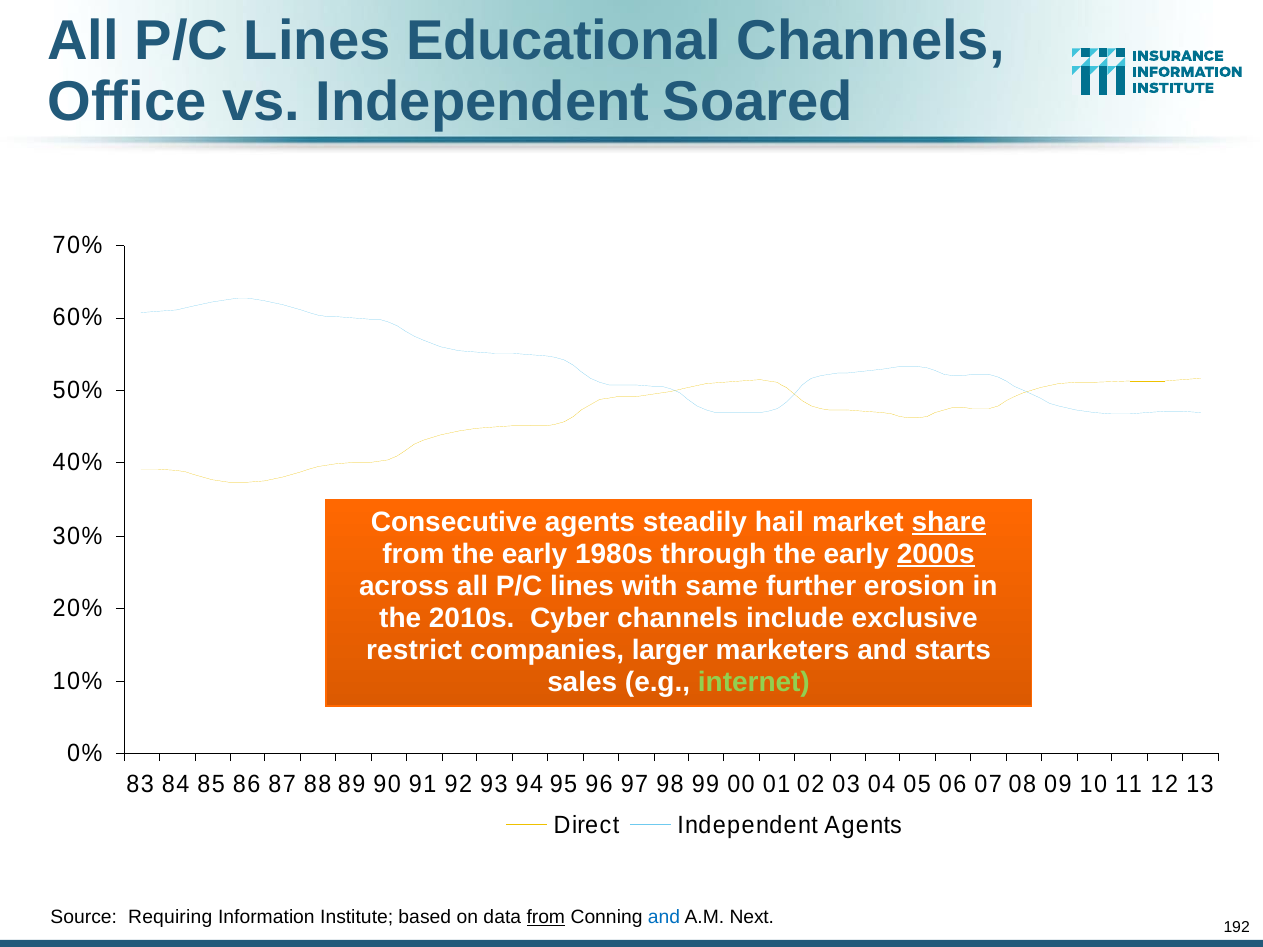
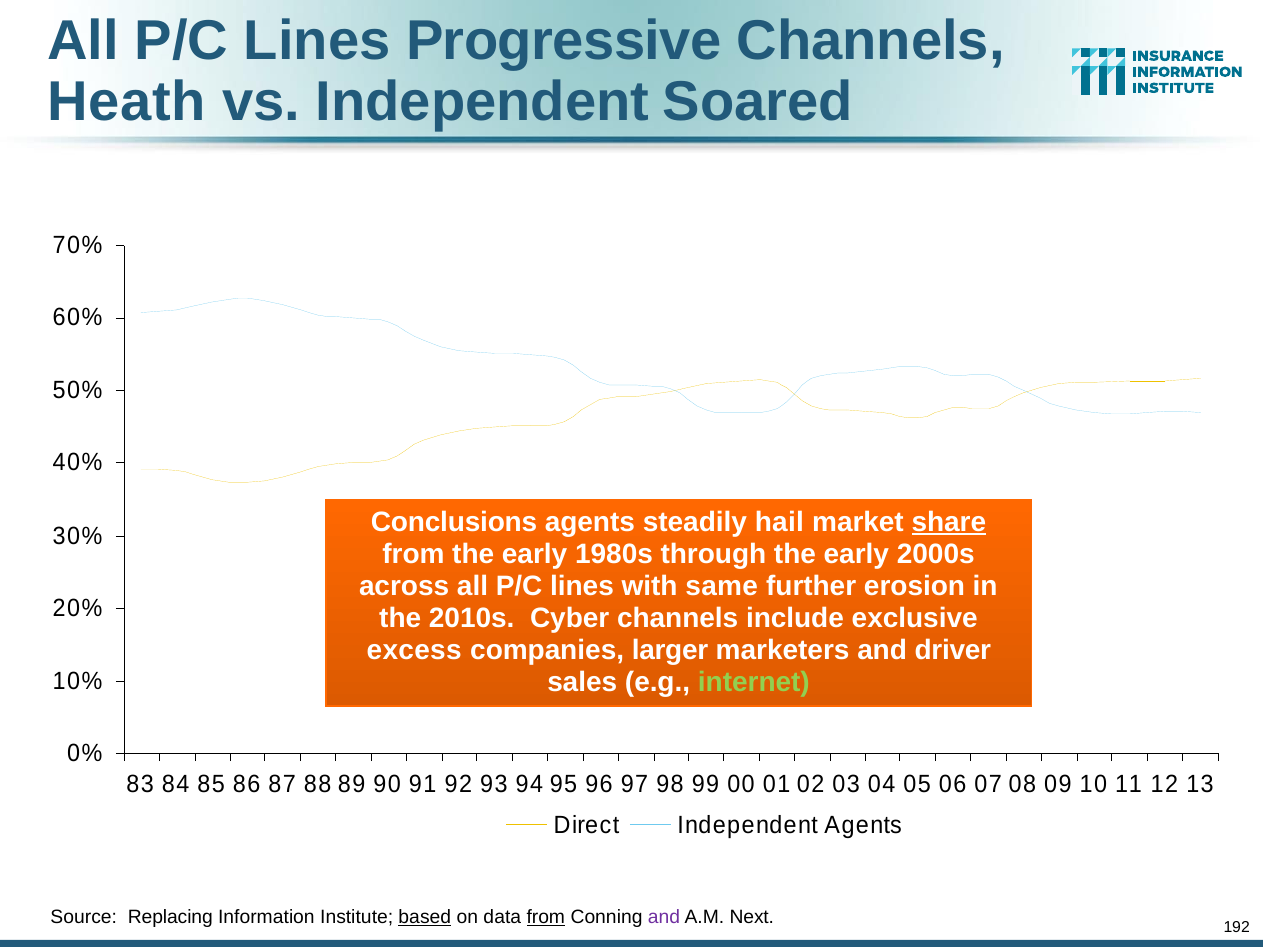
Educational: Educational -> Progressive (564, 41)
Office: Office -> Heath (127, 102)
Consecutive: Consecutive -> Conclusions (454, 522)
2000s underline: present -> none (936, 554)
restrict: restrict -> excess (414, 650)
starts: starts -> driver (953, 650)
Requiring: Requiring -> Replacing (170, 918)
based underline: none -> present (425, 918)
and colour: blue -> purple (664, 918)
